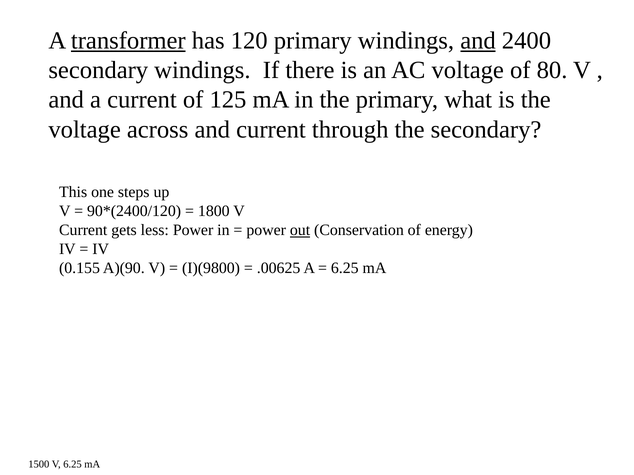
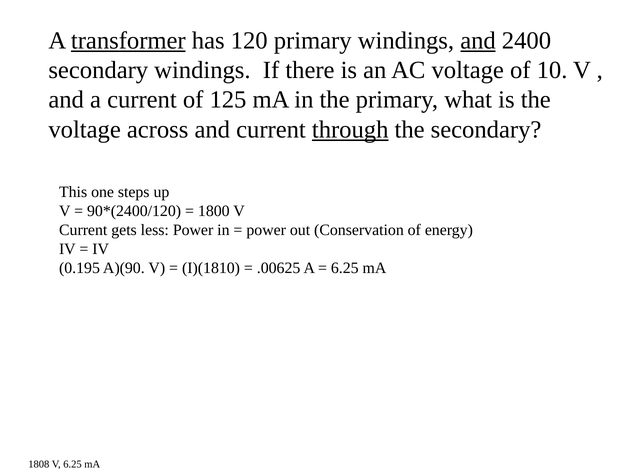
80: 80 -> 10 (552, 70)
through underline: none -> present (350, 130)
out underline: present -> none (300, 230)
0.155: 0.155 -> 0.195 (79, 268)
I)(9800: I)(9800 -> I)(1810 (211, 268)
1500: 1500 -> 1808 (39, 465)
